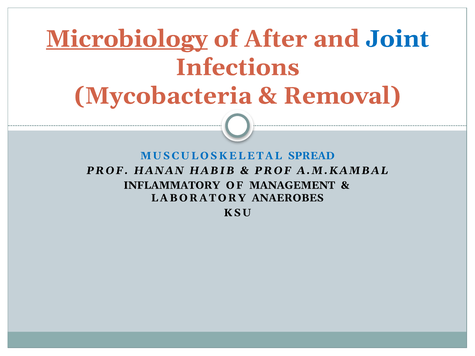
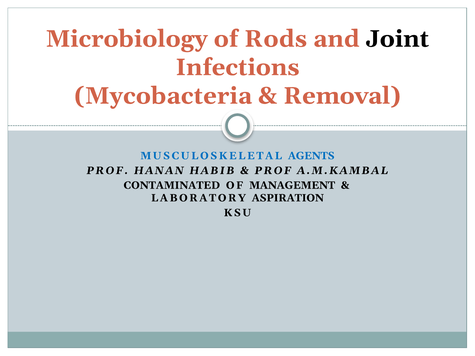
Microbiology underline: present -> none (127, 39)
After: After -> Rods (276, 39)
Joint colour: blue -> black (397, 39)
SPREAD: SPREAD -> AGENTS (311, 156)
INFLAMMATORY: INFLAMMATORY -> CONTAMINATED (172, 185)
ANAEROBES: ANAEROBES -> ASPIRATION (288, 198)
